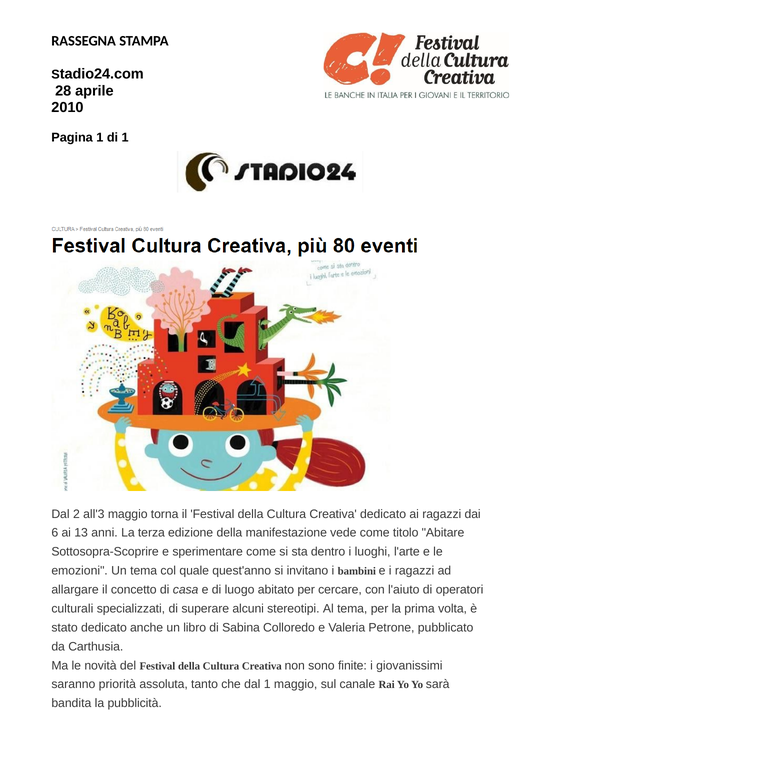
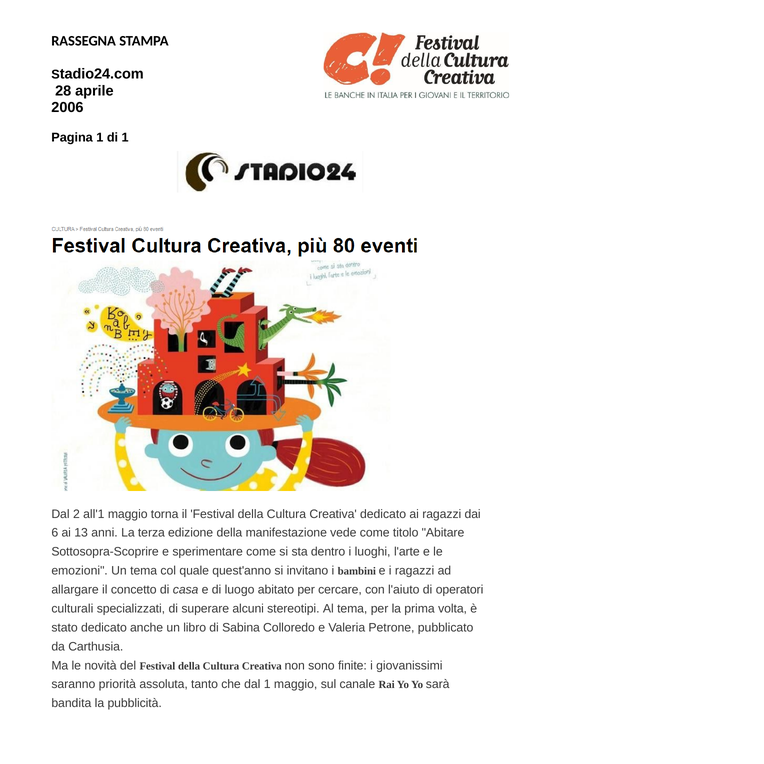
2010: 2010 -> 2006 (67, 108)
all'3: all'3 -> all'1 (94, 514)
